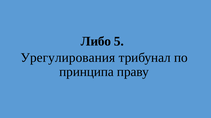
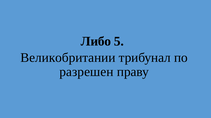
Урегулирования: Урегулирования -> Великобритании (68, 58)
принципа: принципа -> разрешен (86, 72)
